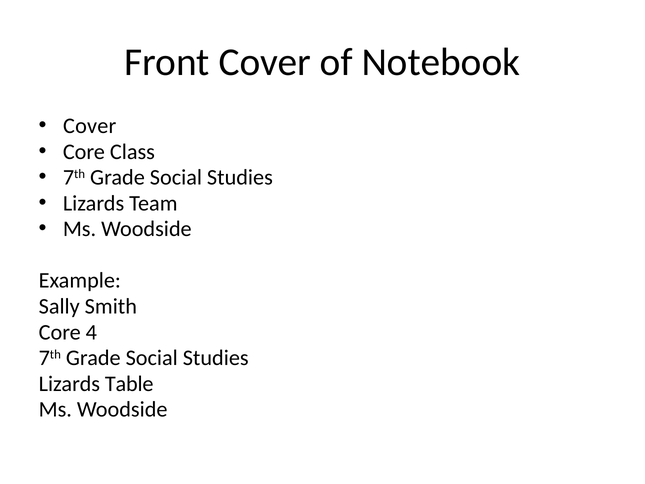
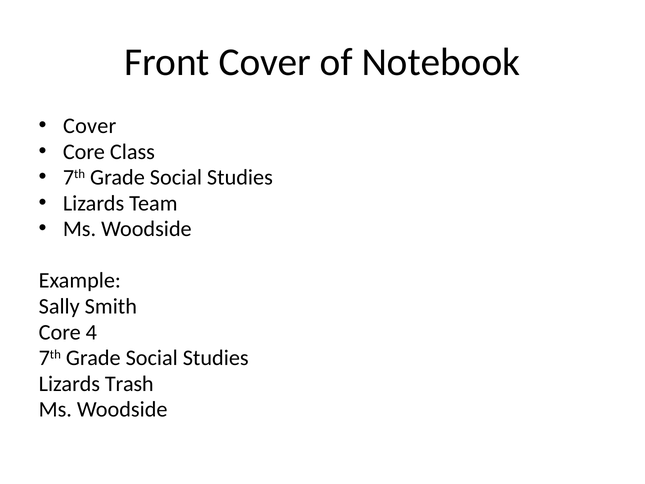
Table: Table -> Trash (129, 384)
